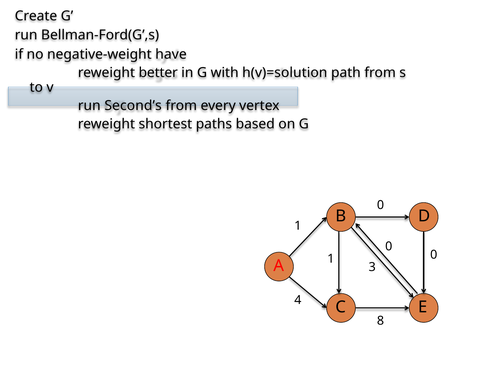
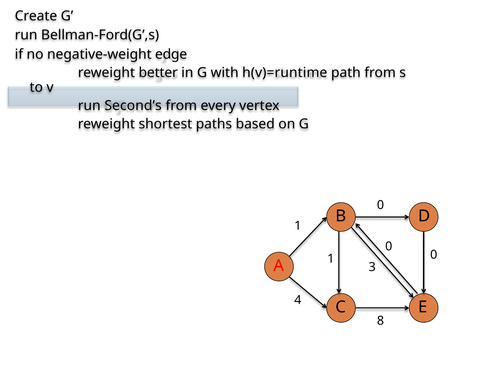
have: have -> edge (171, 54)
h(v)=solution: h(v)=solution -> h(v)=runtime (285, 73)
